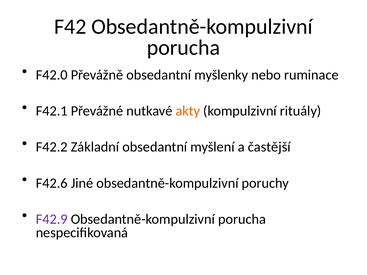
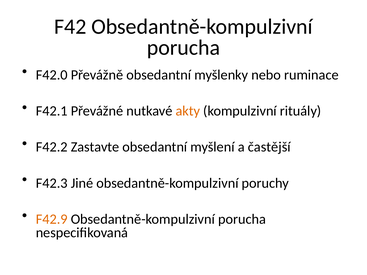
Základní: Základní -> Zastavte (95, 147)
F42.6: F42.6 -> F42.3 (52, 183)
F42.9 colour: purple -> orange (52, 219)
